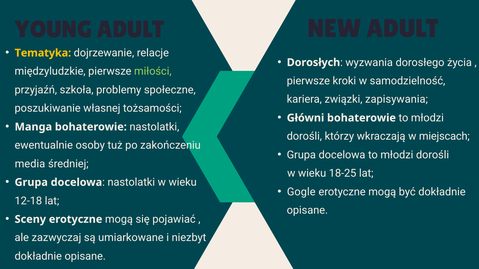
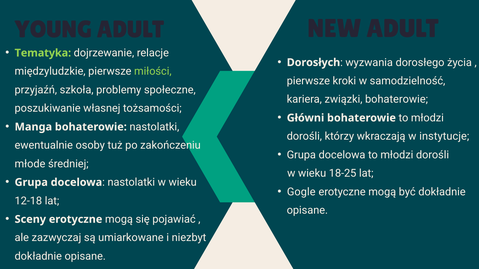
Tematyka colour: yellow -> light green (43, 53)
związki zapisywania: zapisywania -> bohaterowie (397, 100)
miejscach: miejscach -> instytucje (444, 137)
media: media -> młode (30, 164)
